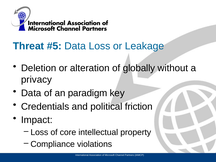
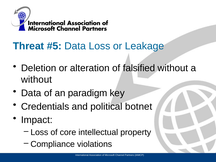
globally: globally -> falsified (139, 68)
privacy: privacy -> without (37, 80)
friction: friction -> botnet (139, 107)
